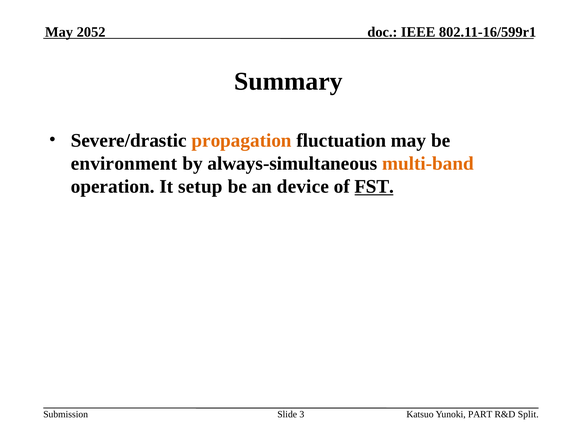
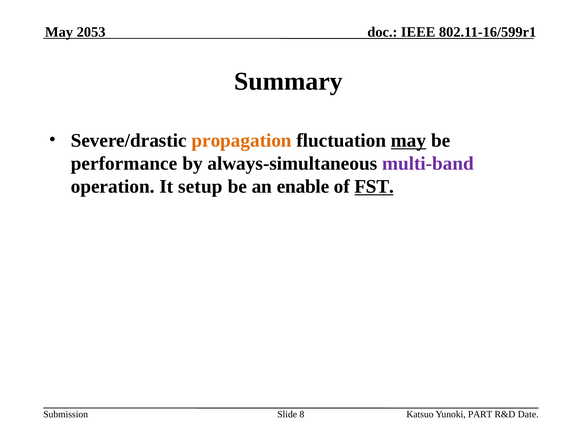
2052: 2052 -> 2053 (91, 32)
may underline: none -> present (409, 141)
environment: environment -> performance (124, 164)
multi-band colour: orange -> purple (428, 164)
device: device -> enable (303, 187)
3: 3 -> 8 (302, 415)
Split: Split -> Date (528, 415)
